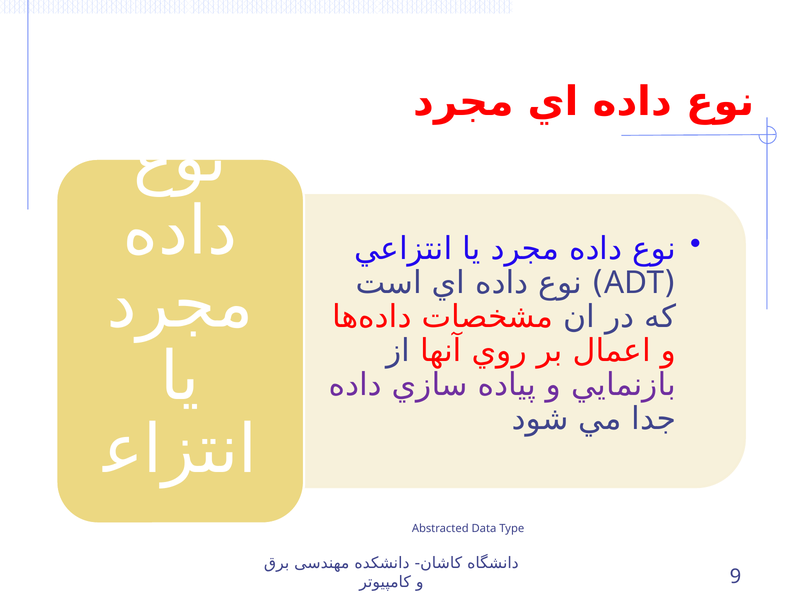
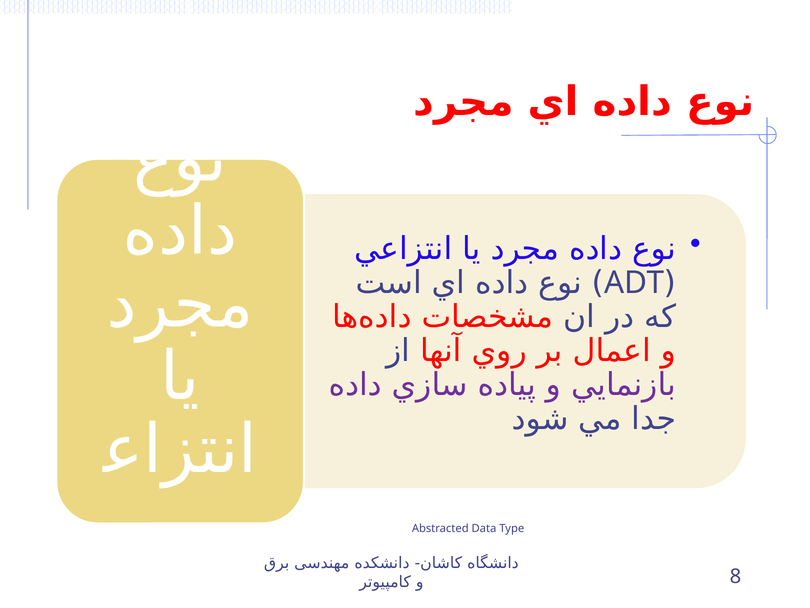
9: 9 -> 8 (735, 576)
